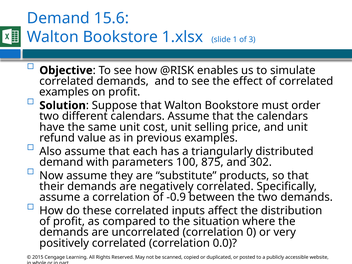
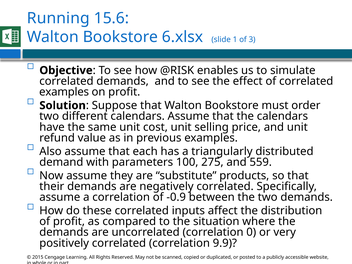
Demand: Demand -> Running (58, 18)
1.xlsx: 1.xlsx -> 6.xlsx (183, 37)
875: 875 -> 275 (212, 162)
302: 302 -> 559 (261, 162)
0.0: 0.0 -> 9.9 (225, 243)
